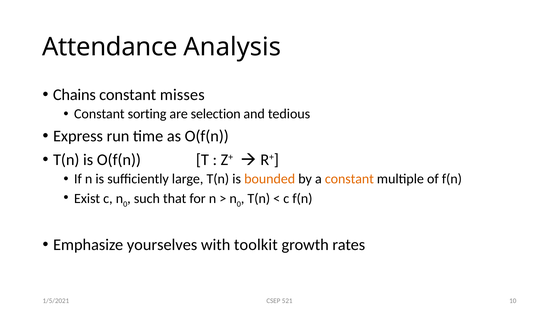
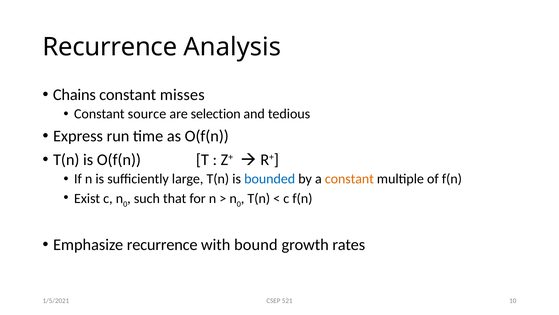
Attendance: Attendance -> Recurrence (110, 47)
sorting: sorting -> source (147, 114)
bounded colour: orange -> blue (270, 179)
Emphasize yourselves: yourselves -> recurrence (162, 244)
toolkit: toolkit -> bound (256, 244)
